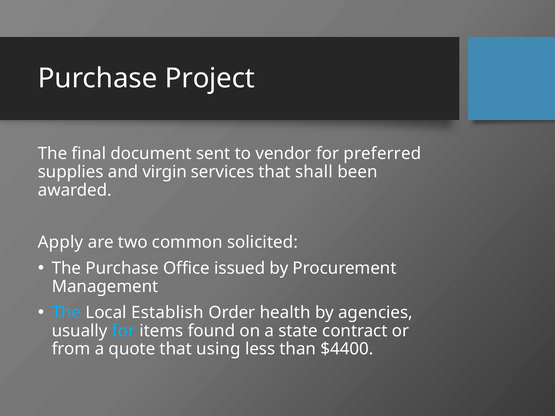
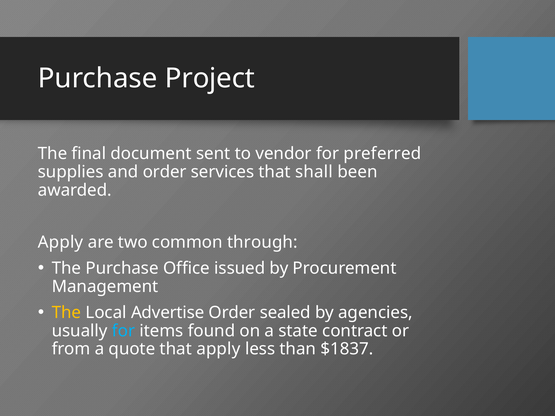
and virgin: virgin -> order (165, 172)
solicited: solicited -> through (262, 242)
The colour: light blue -> yellow (67, 313)
Establish: Establish -> Advertise (168, 313)
health: health -> sealed (285, 313)
that using: using -> apply (218, 349)
$4400: $4400 -> $1837 (347, 349)
